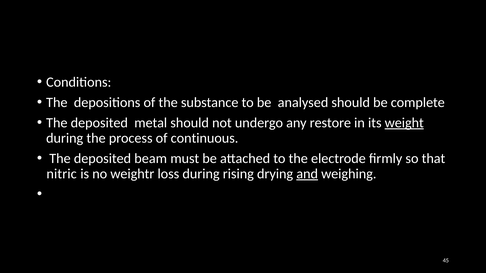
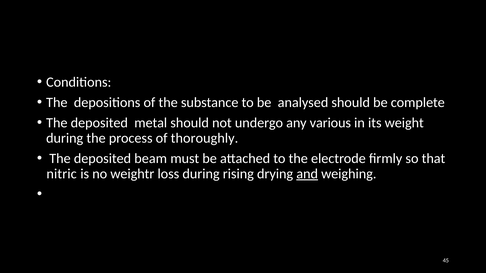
restore: restore -> various (330, 123)
weight underline: present -> none (404, 123)
continuous: continuous -> thoroughly (205, 138)
